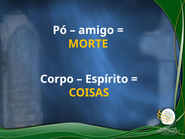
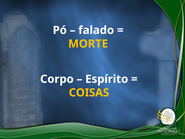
amigo: amigo -> falado (96, 30)
